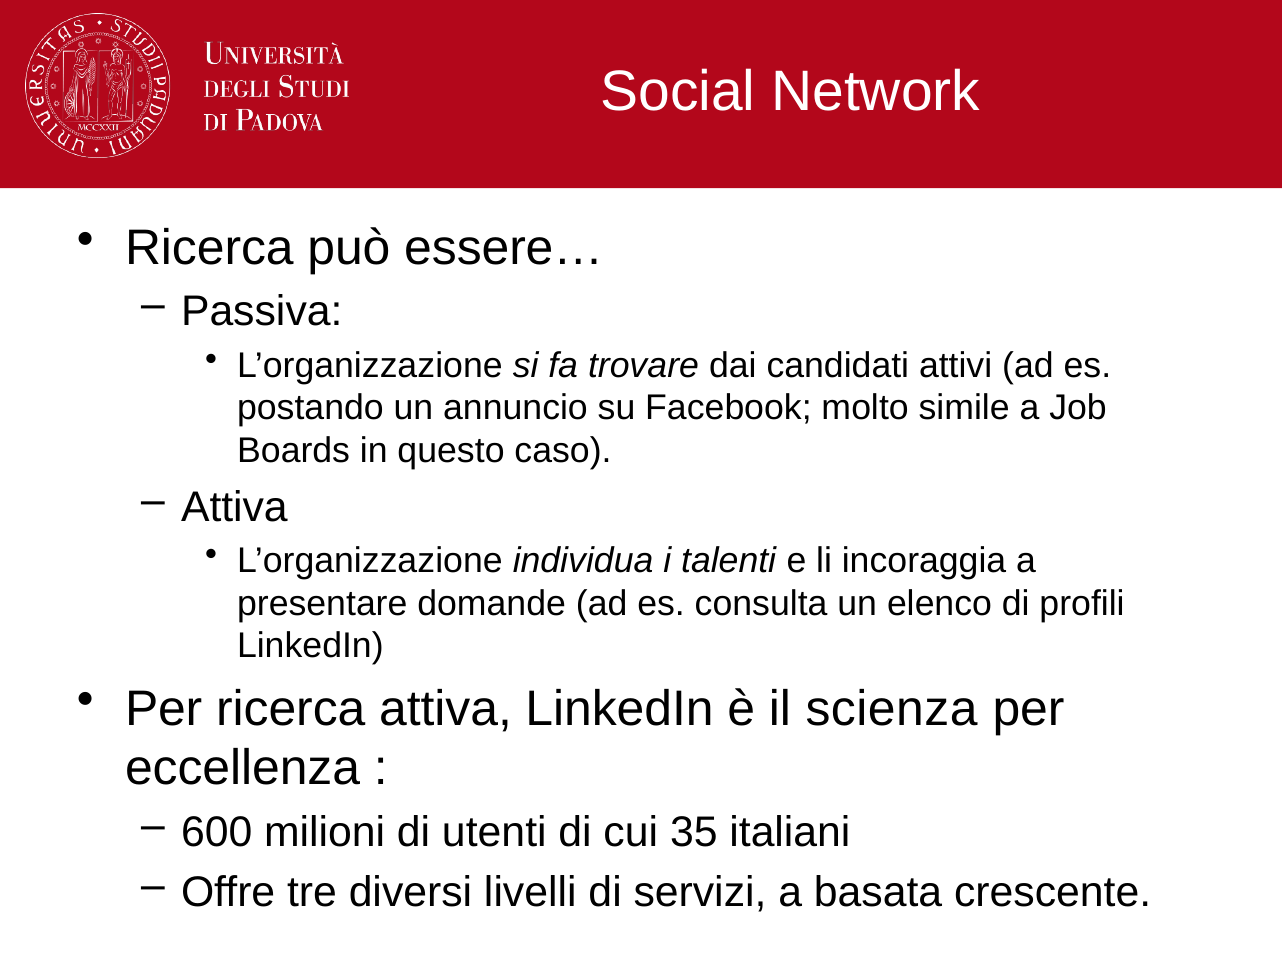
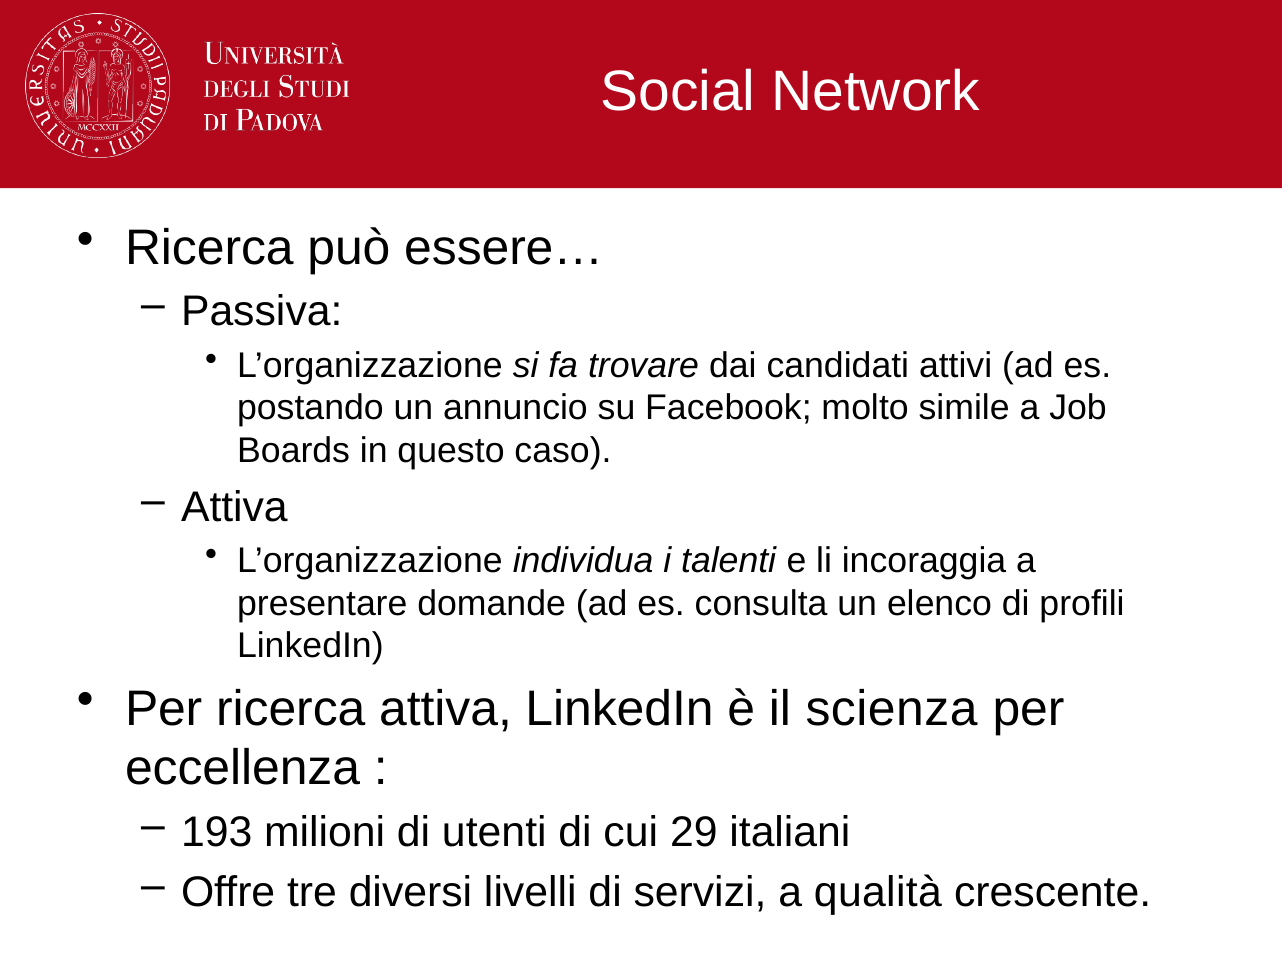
600: 600 -> 193 (217, 832)
35: 35 -> 29 (694, 832)
basata: basata -> qualità (878, 891)
